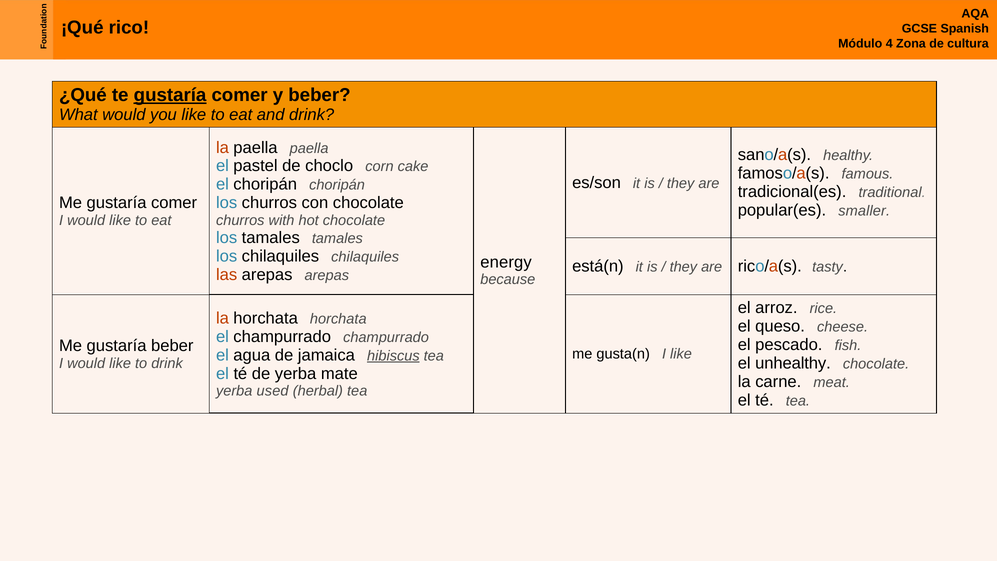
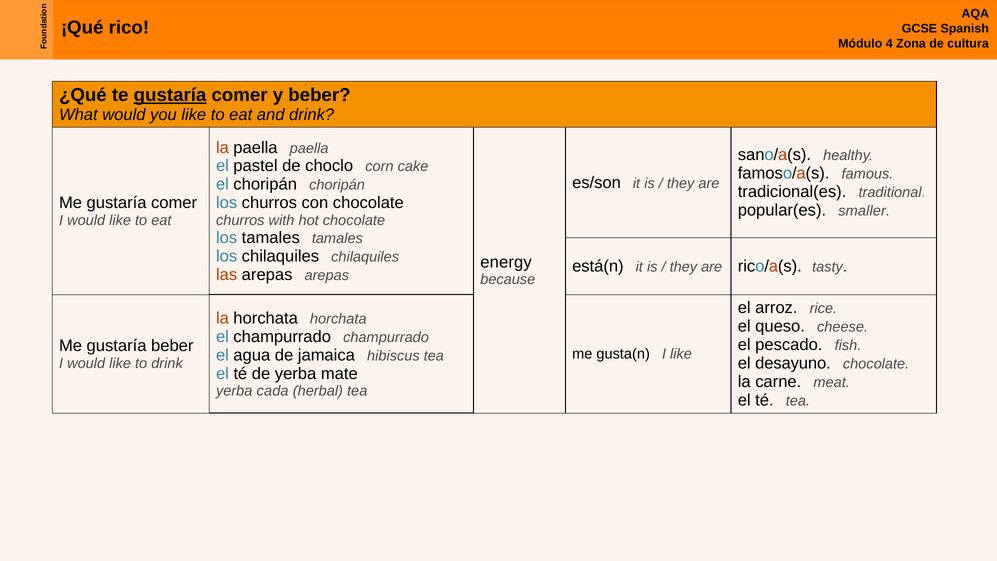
hibiscus underline: present -> none (393, 356)
unhealthy: unhealthy -> desayuno (793, 363)
used: used -> cada (273, 391)
